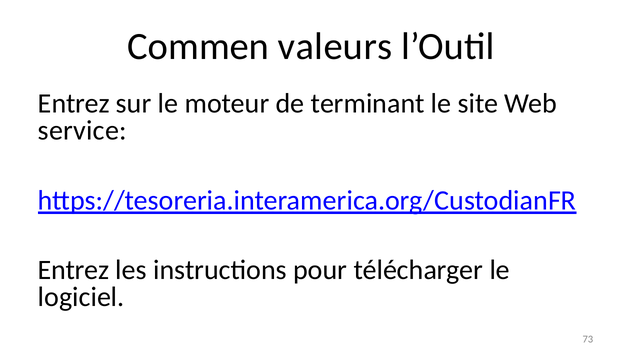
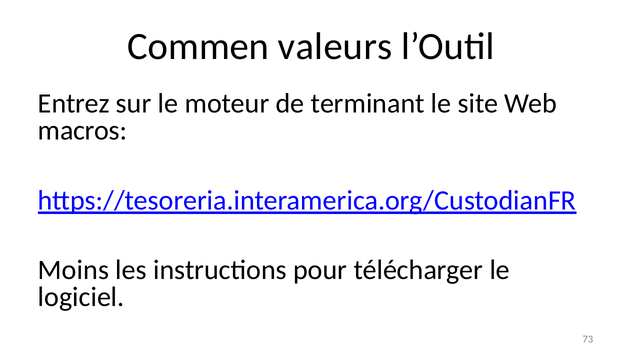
service: service -> macros (83, 131)
Entrez: Entrez -> Moins (73, 270)
